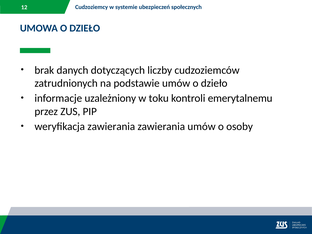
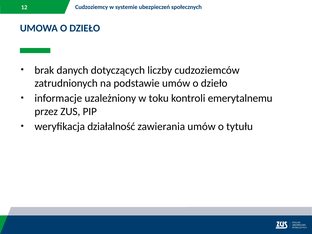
weryfikacja zawierania: zawierania -> działalność (111, 126)
osoby: osoby -> tytułu (240, 126)
